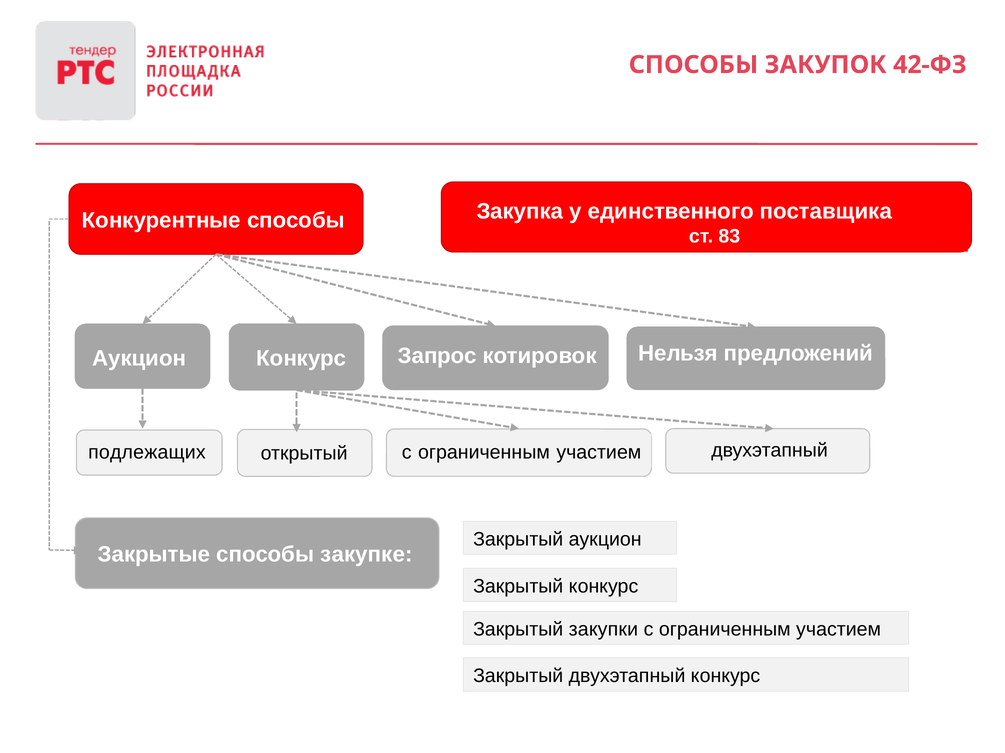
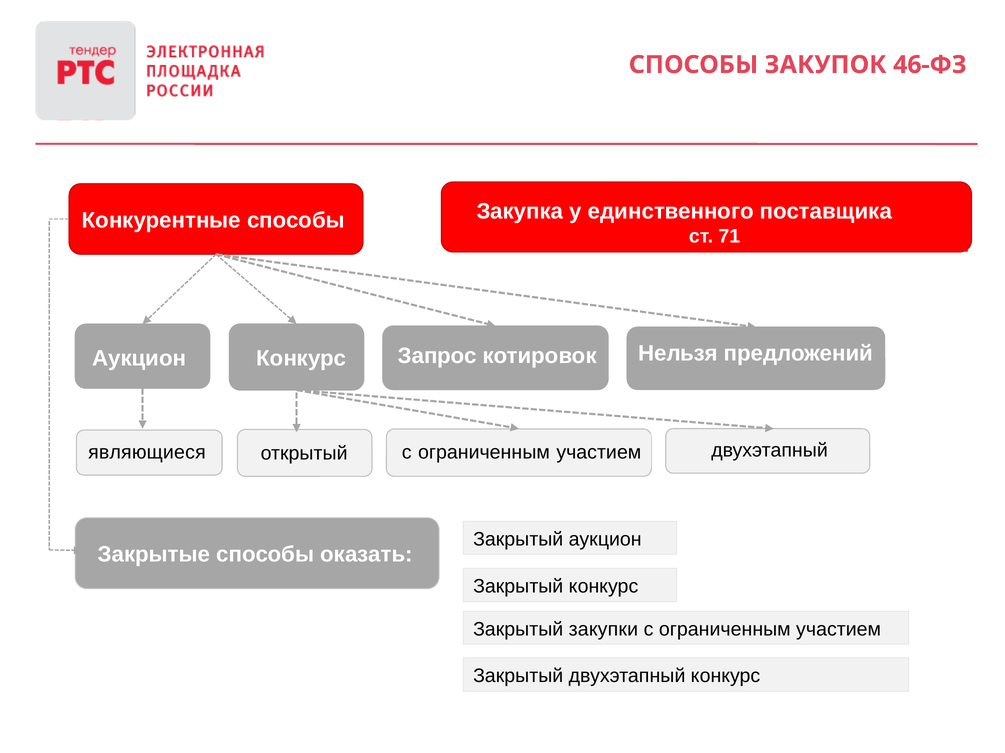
42-ФЗ: 42-ФЗ -> 46-ФЗ (930, 65)
83: 83 -> 71 (729, 237)
подлежащих: подлежащих -> являющиеся (147, 453)
закупке: закупке -> оказать (367, 555)
